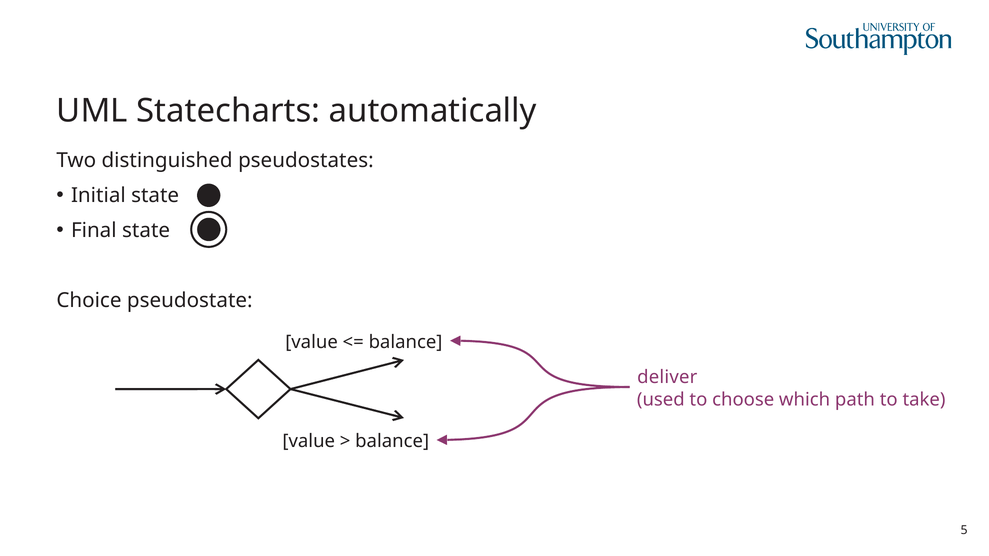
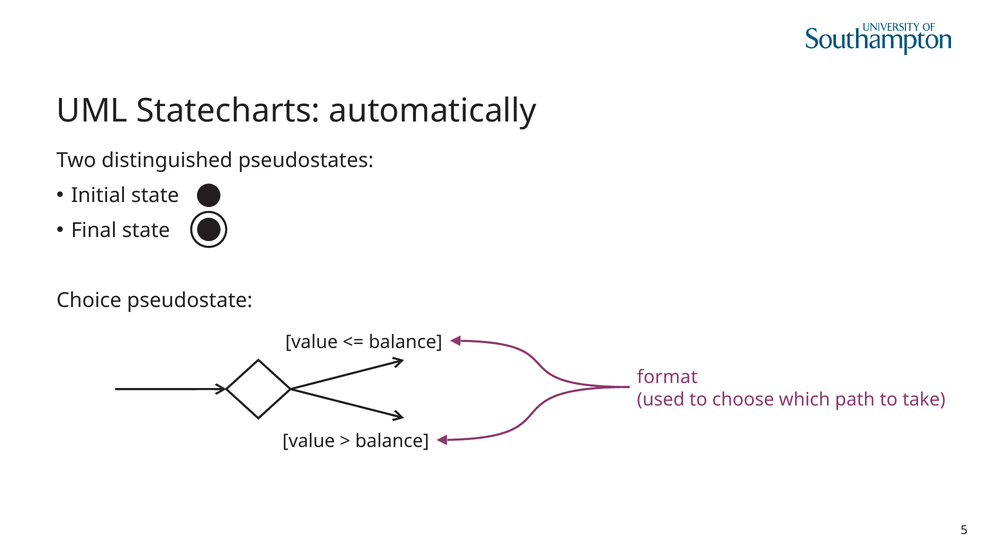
deliver: deliver -> format (667, 377)
